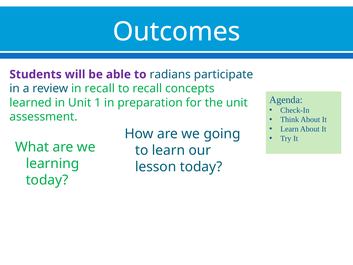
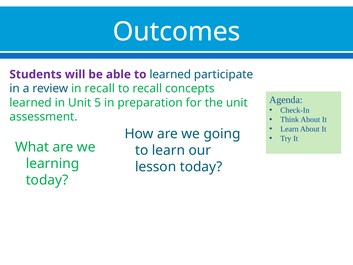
to radians: radians -> learned (170, 74)
1: 1 -> 5 (98, 103)
